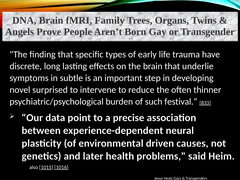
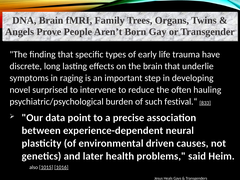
subtle: subtle -> raging (71, 78)
thinner: thinner -> hauling (207, 90)
